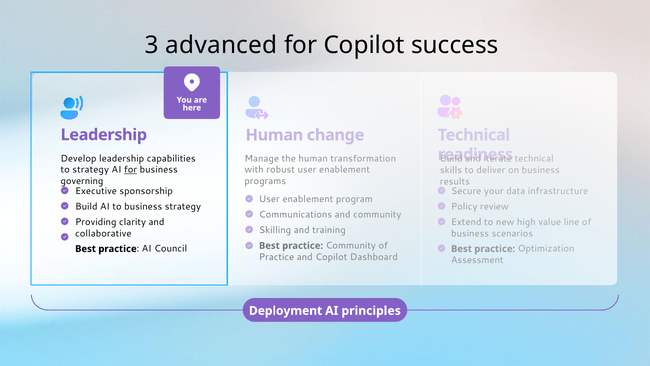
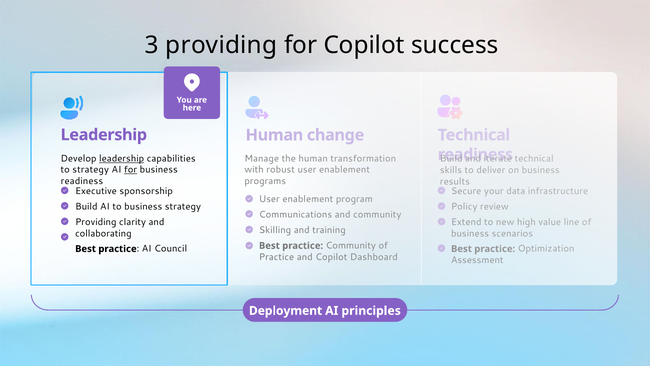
3 advanced: advanced -> providing (221, 45)
leadership underline: none -> present (122, 158)
governing: governing -> readiness (82, 181)
collaborative: collaborative -> collaborating (103, 233)
